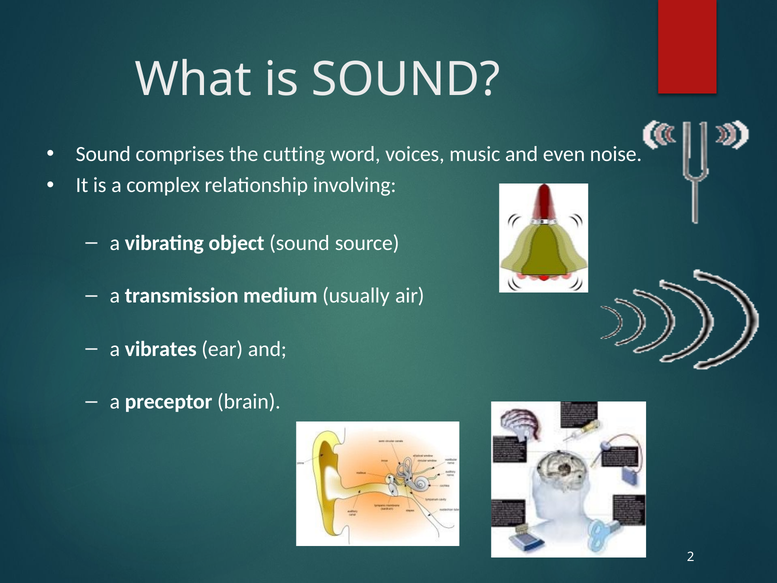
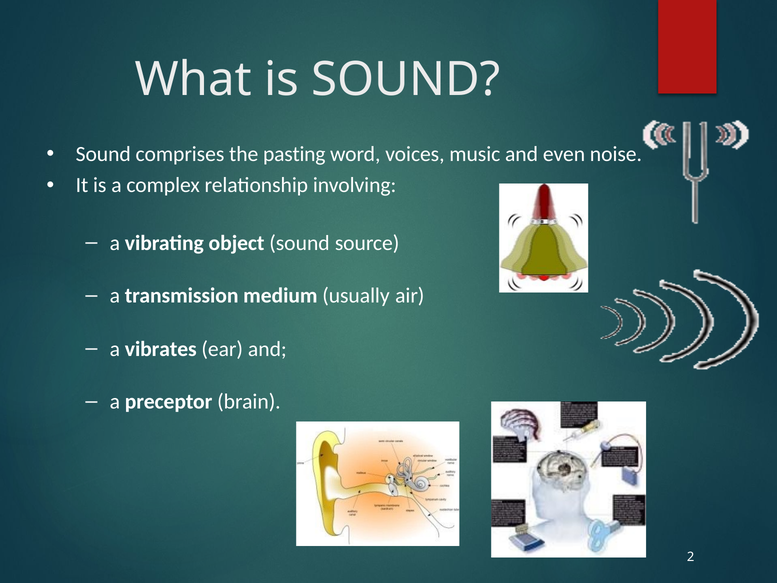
cutting: cutting -> pasting (294, 154)
